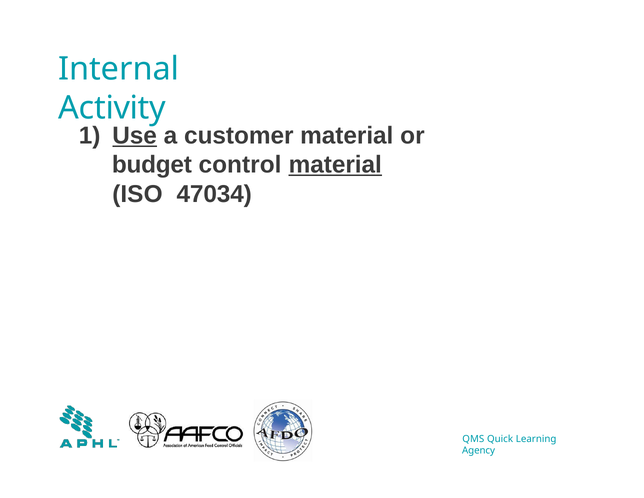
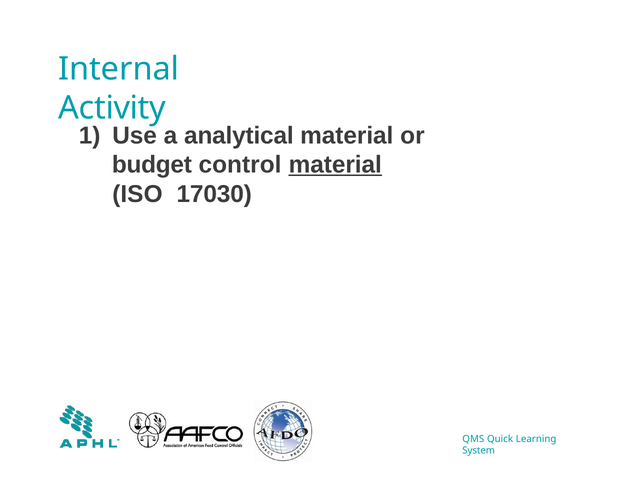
Use underline: present -> none (135, 135)
customer: customer -> analytical (239, 135)
47034: 47034 -> 17030 (214, 194)
Agency: Agency -> System (479, 450)
